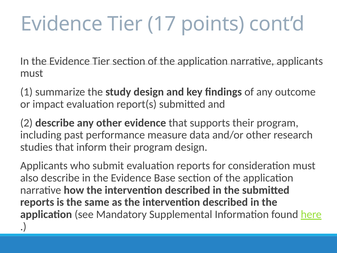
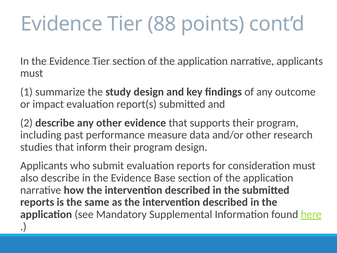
17: 17 -> 88 (162, 24)
